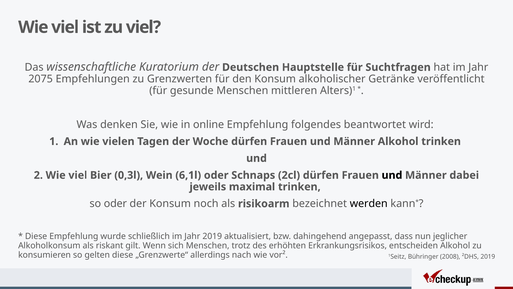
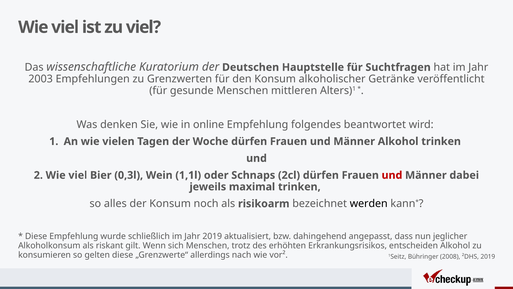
2075: 2075 -> 2003 (41, 79)
6,1l: 6,1l -> 1,1l (188, 175)
und colour: black -> red (392, 175)
so oder: oder -> alles (115, 203)
